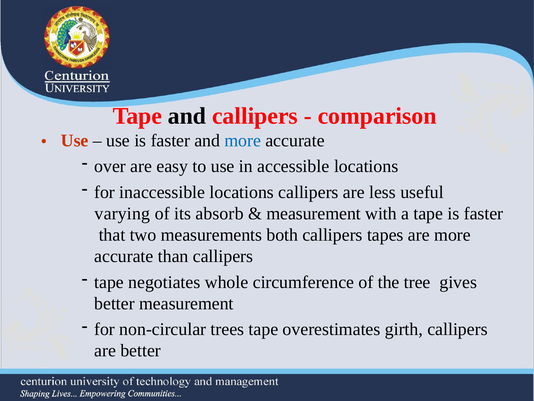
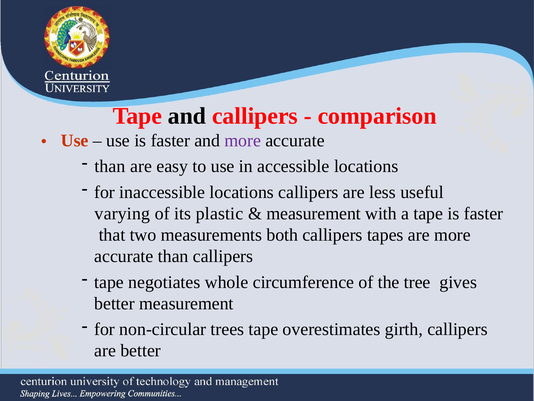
more colour: blue -> purple (243, 140)
over: over -> than (110, 166)
absorb: absorb -> plastic (220, 213)
